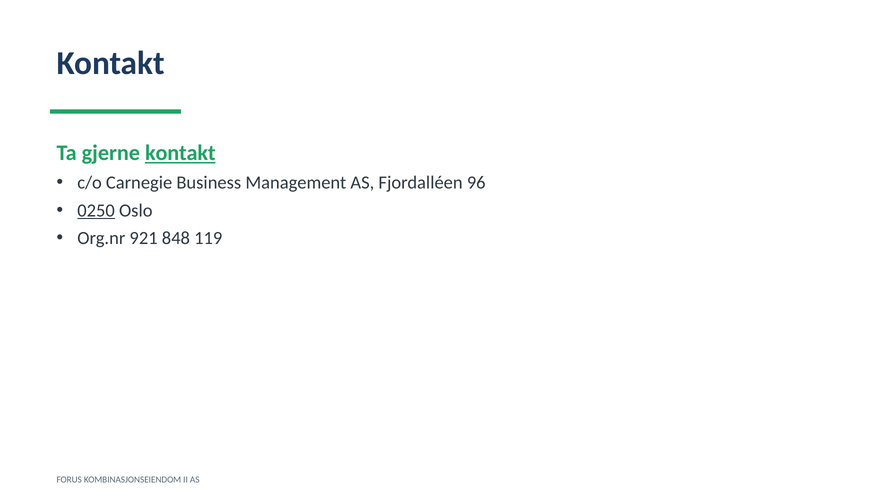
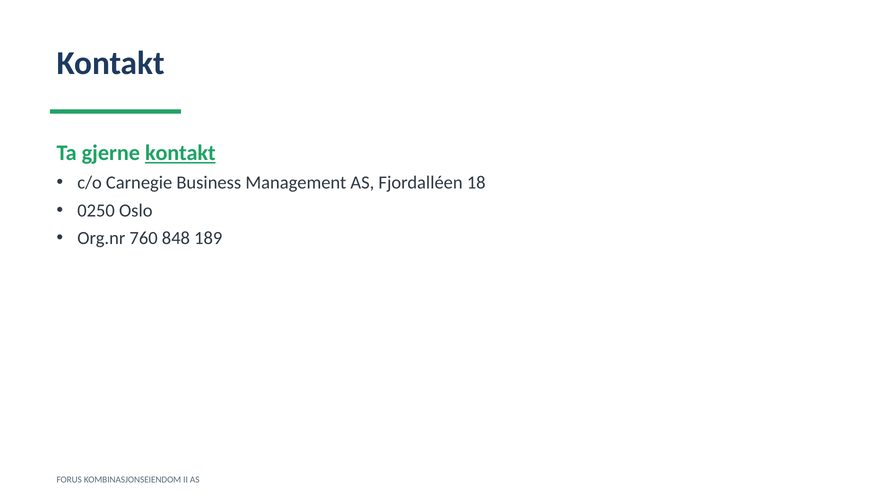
96: 96 -> 18 (476, 183)
0250 underline: present -> none (96, 210)
921: 921 -> 760 (144, 238)
119: 119 -> 189 (208, 238)
